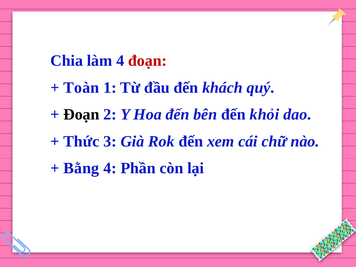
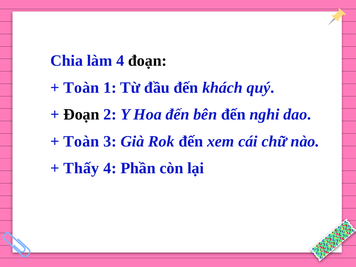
đoạn colour: red -> black (148, 61)
khỏi: khỏi -> nghi (265, 114)
Thức: Thức -> Toàn (81, 141)
Bằng: Bằng -> Thấy (81, 168)
